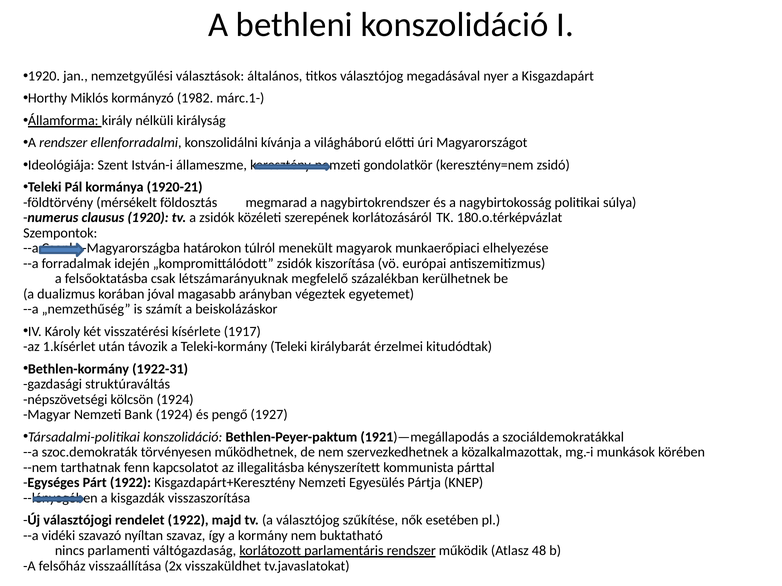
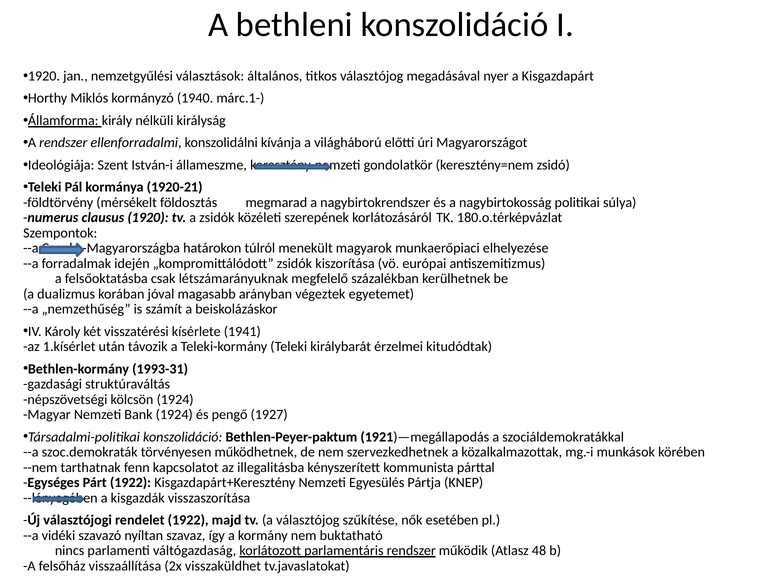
1982: 1982 -> 1940 (195, 98)
1917: 1917 -> 1941 (242, 332)
1922-31: 1922-31 -> 1993-31 (160, 369)
